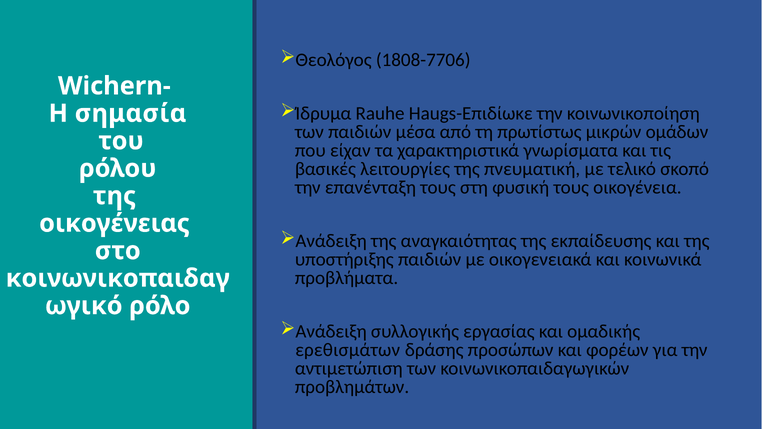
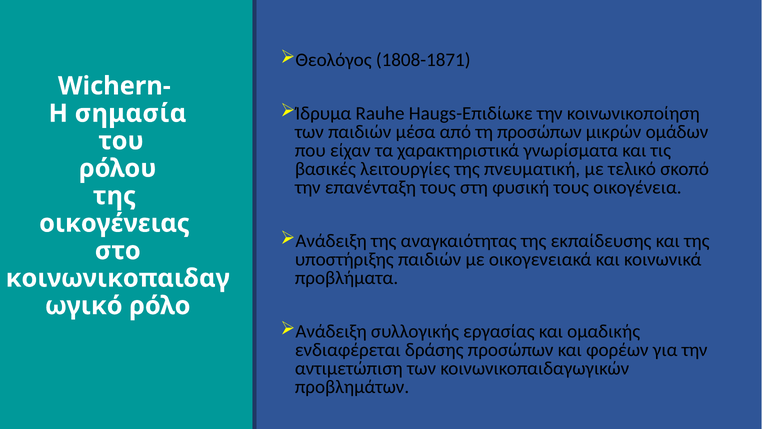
1808-7706: 1808-7706 -> 1808-1871 (423, 60)
τη πρωτίστως: πρωτίστως -> προσώπων (539, 132)
ερεθισμάτων: ερεθισμάτων -> ενδιαφέρεται (348, 350)
